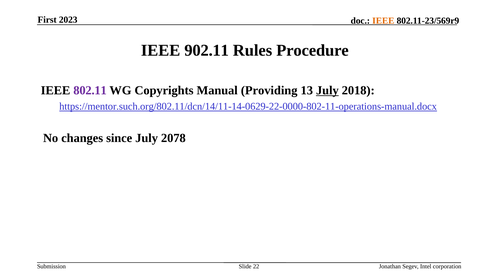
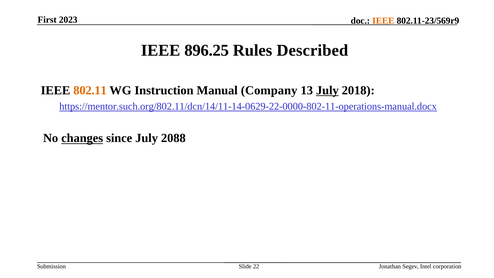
902.11: 902.11 -> 896.25 (207, 51)
Procedure: Procedure -> Described (312, 51)
802.11 colour: purple -> orange (90, 90)
Copyrights: Copyrights -> Instruction (164, 90)
Providing: Providing -> Company (269, 90)
changes underline: none -> present (82, 138)
2078: 2078 -> 2088 (173, 138)
